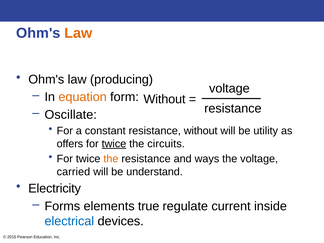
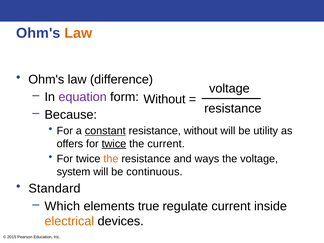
producing: producing -> difference (122, 79)
equation colour: orange -> purple (83, 97)
Oscillate: Oscillate -> Because (71, 115)
constant underline: none -> present (105, 131)
the circuits: circuits -> current (166, 144)
carried: carried -> system (74, 172)
understand: understand -> continuous (154, 172)
Electricity: Electricity -> Standard (54, 189)
Forms: Forms -> Which (62, 206)
electrical colour: blue -> orange (69, 221)
